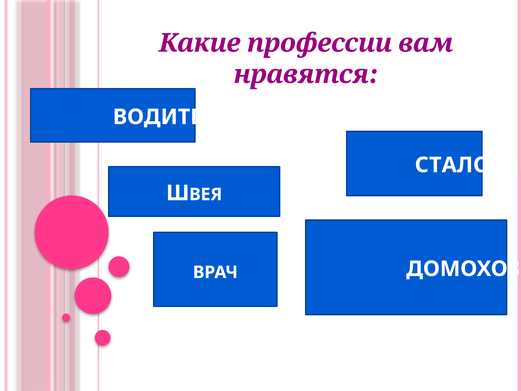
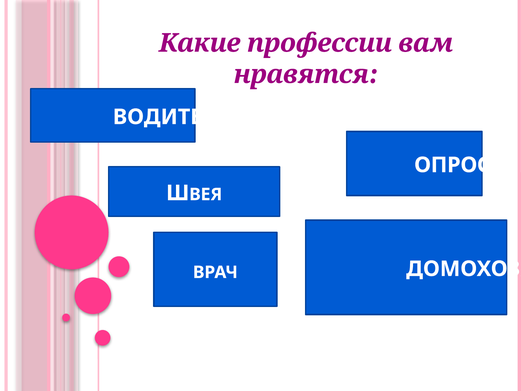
СТАЛО: СТАЛО -> ОПРОС (453, 165)
